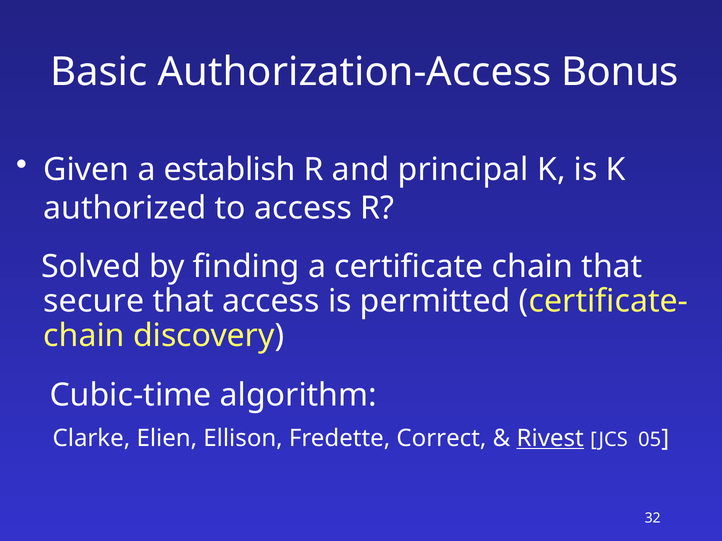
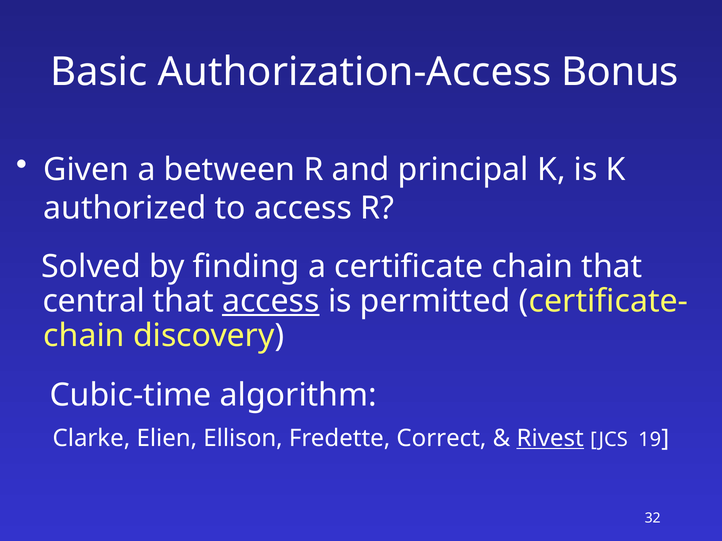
establish: establish -> between (230, 170)
secure: secure -> central (94, 302)
access underline: none -> present (271, 302)
05: 05 -> 19 (650, 440)
